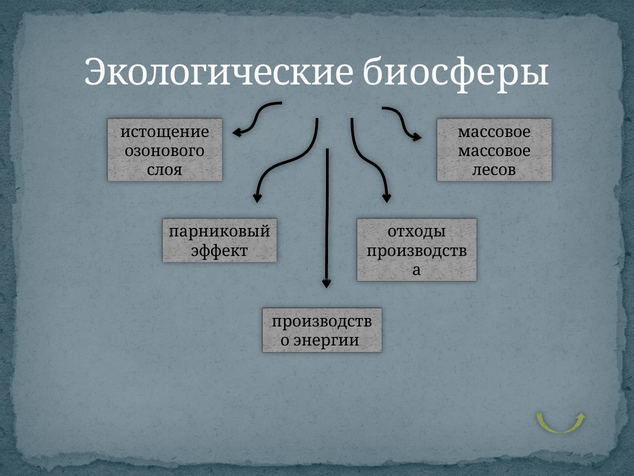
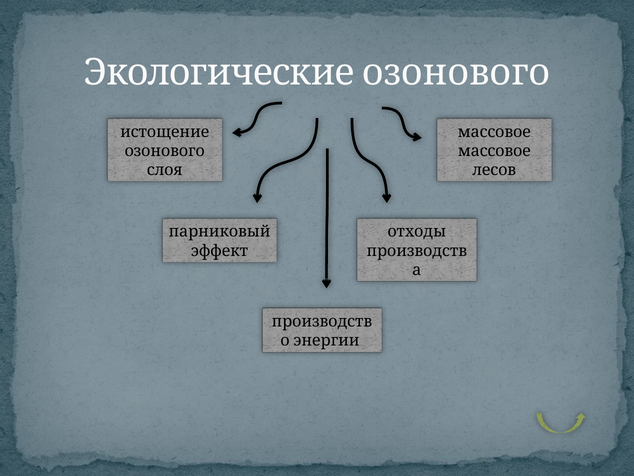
Экологические биосферы: биосферы -> озонового (456, 72)
